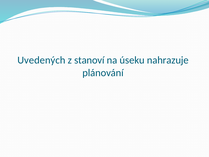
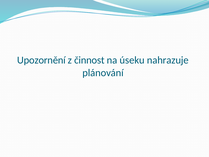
Uvedených: Uvedených -> Upozornění (41, 60)
stanoví: stanoví -> činnost (89, 60)
